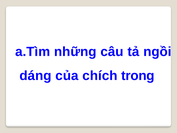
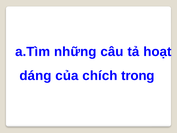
ngồi: ngồi -> hoạt (157, 52)
